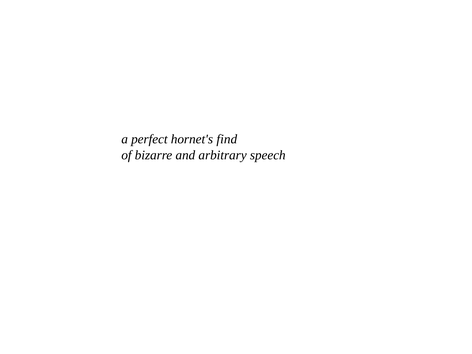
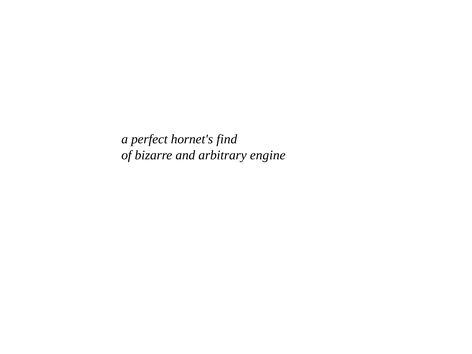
speech: speech -> engine (268, 155)
